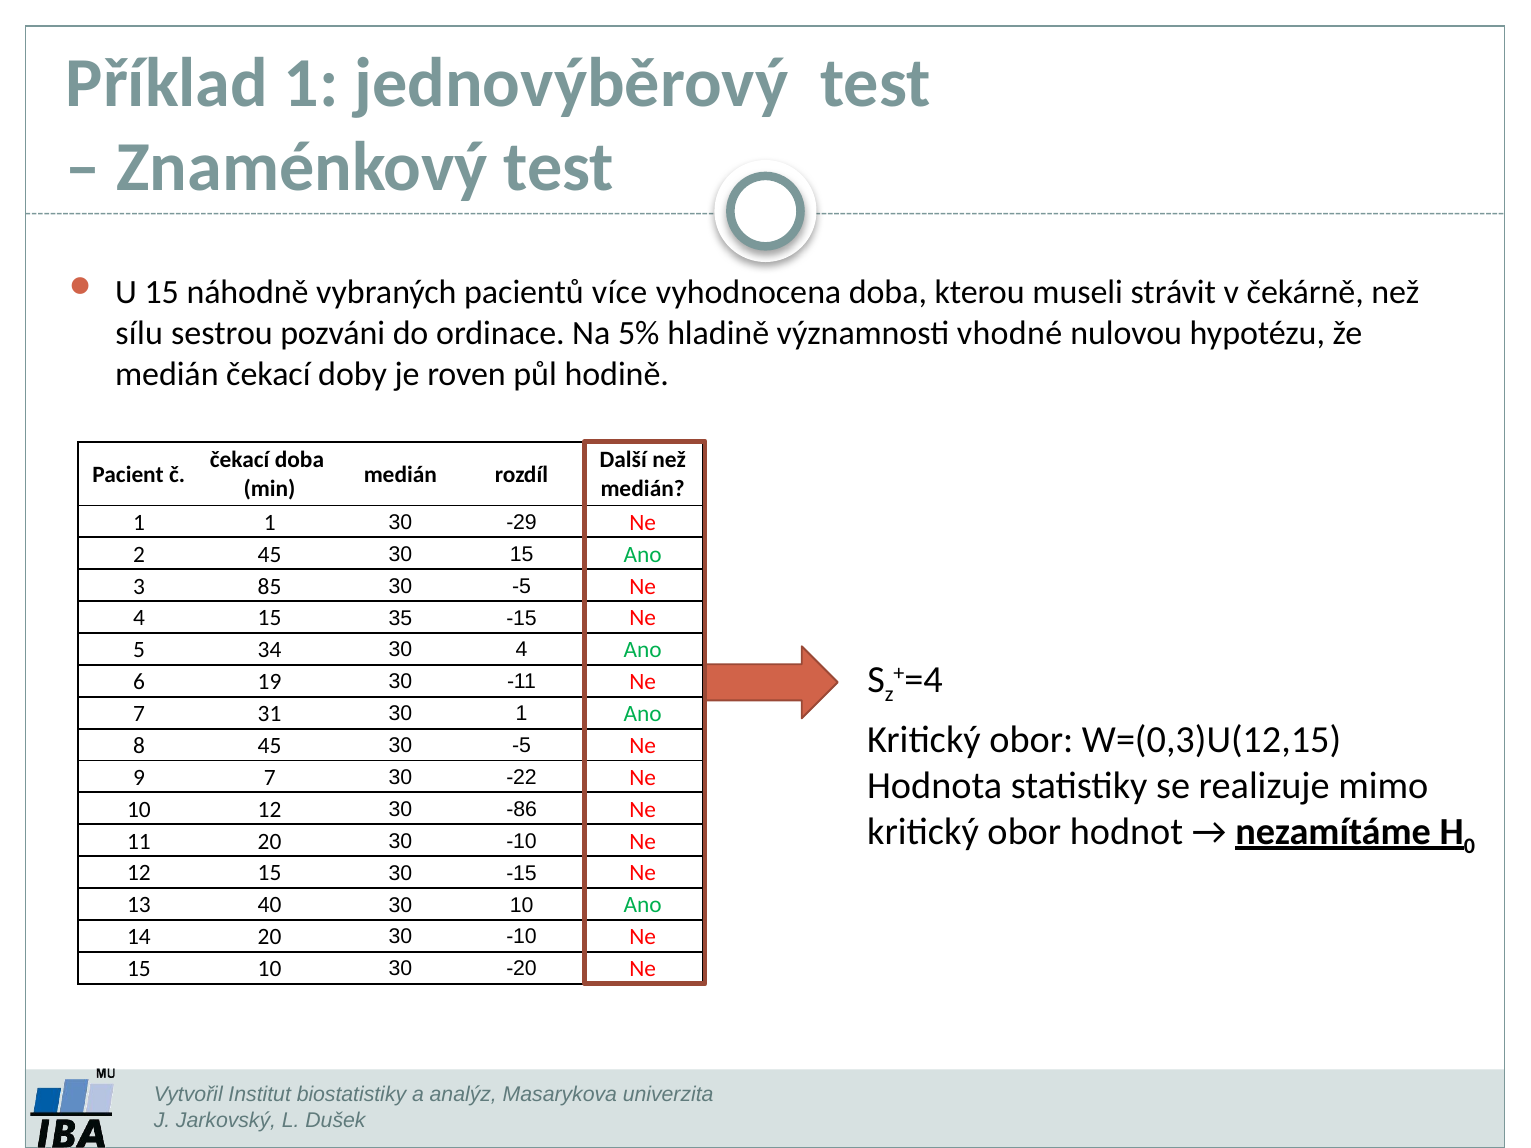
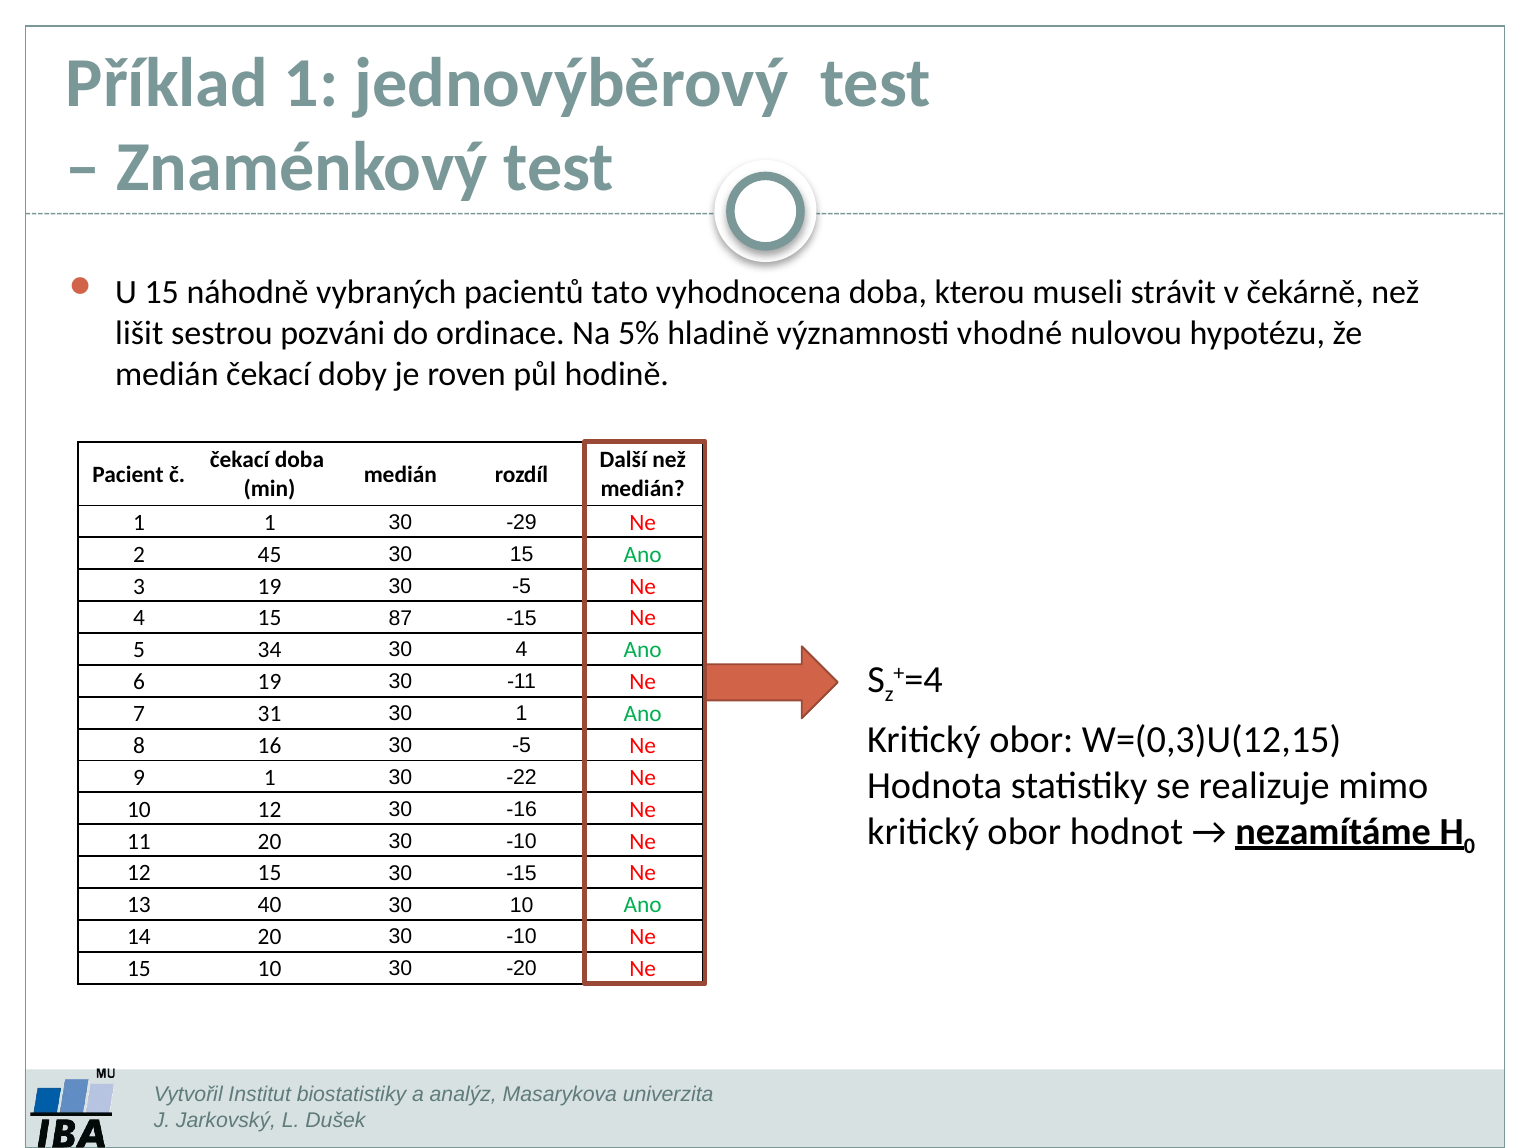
více: více -> tato (620, 293)
sílu: sílu -> lišit (139, 333)
3 85: 85 -> 19 (270, 586)
35: 35 -> 87 (400, 618)
8 45: 45 -> 16 (270, 746)
9 7: 7 -> 1 (270, 778)
-86: -86 -> -16 (522, 810)
